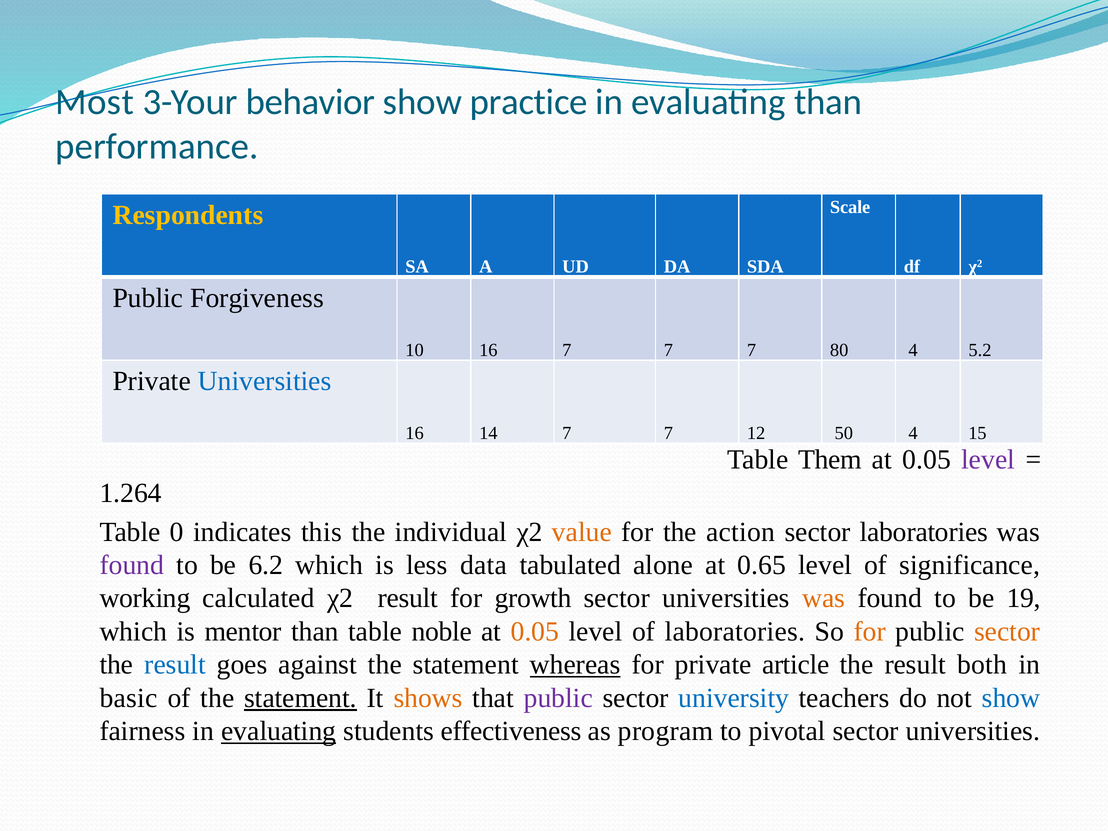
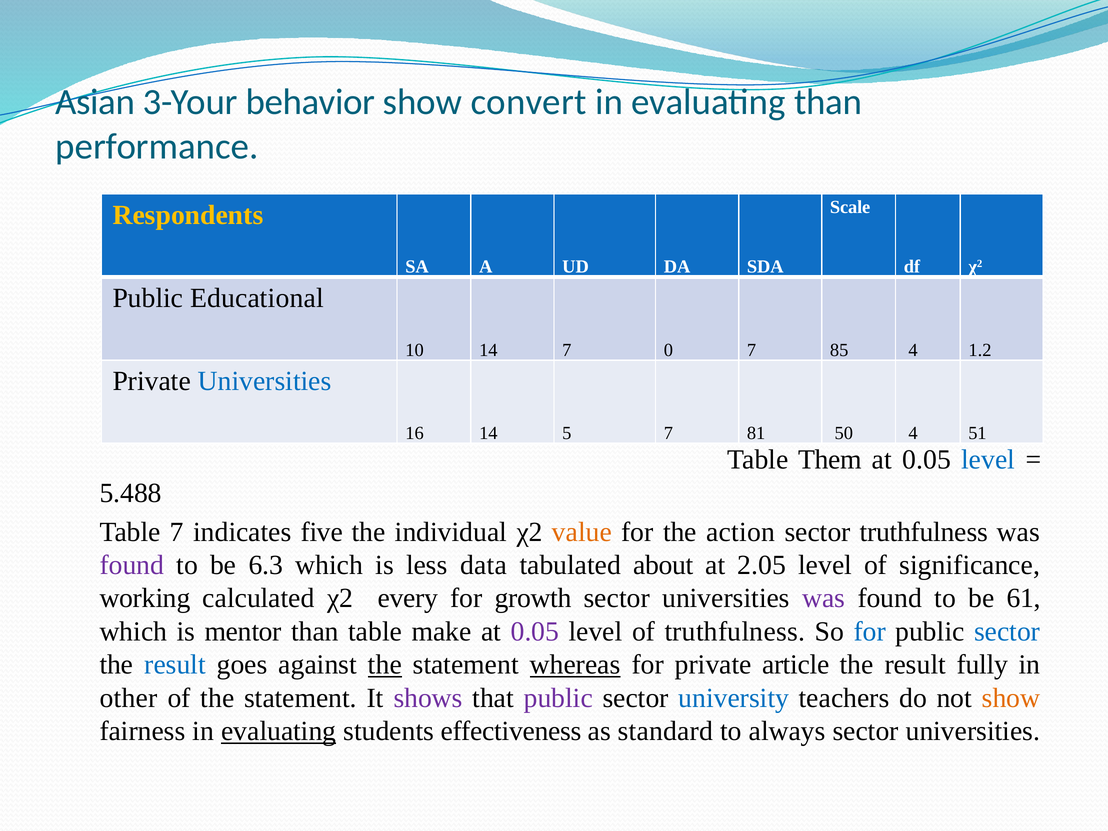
Most: Most -> Asian (95, 102)
practice: practice -> convert (528, 102)
Forgiveness: Forgiveness -> Educational (257, 298)
10 16: 16 -> 14 (488, 350)
7: 7 -> 0 (668, 350)
80: 80 -> 85 (839, 350)
5.2: 5.2 -> 1.2 (980, 350)
14 7: 7 -> 5 (567, 433)
12: 12 -> 81 (756, 433)
15: 15 -> 51 (977, 433)
level colour: purple -> blue (988, 460)
1.264: 1.264 -> 5.488 (131, 493)
Table 0: 0 -> 7 (177, 532)
this: this -> five (322, 532)
sector laboratories: laboratories -> truthfulness (924, 532)
6.2: 6.2 -> 6.3 (266, 565)
alone: alone -> about (663, 565)
0.65: 0.65 -> 2.05 (762, 565)
χ2 result: result -> every (408, 598)
was colour: orange -> purple (824, 598)
19: 19 -> 61 (1024, 598)
noble: noble -> make (442, 632)
0.05 colour: orange -> purple (535, 632)
of laboratories: laboratories -> truthfulness (735, 632)
for colour: orange -> blue (870, 632)
sector colour: orange -> blue (1007, 632)
the underline: none -> present (385, 665)
both: both -> fully (982, 665)
basic: basic -> other (129, 698)
statement underline: present -> none (301, 698)
shows colour: orange -> purple (428, 698)
show colour: blue -> orange (1011, 698)
program: program -> standard (666, 731)
pivotal: pivotal -> always (787, 731)
